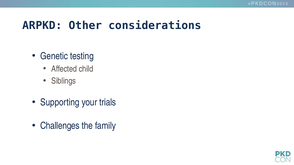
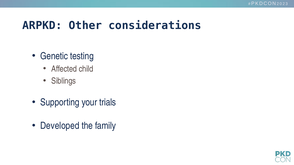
Challenges: Challenges -> Developed (60, 126)
